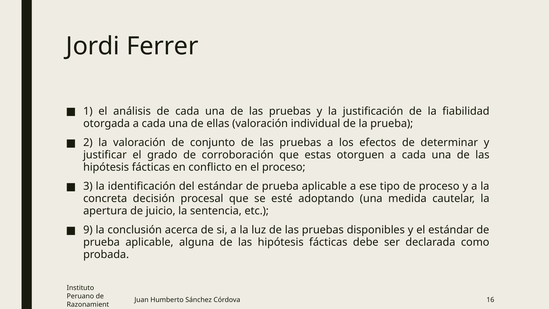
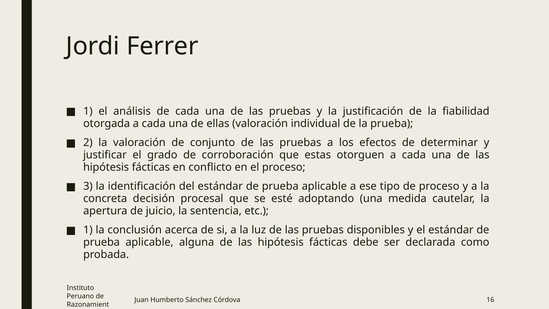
9: 9 -> 1 (88, 230)
